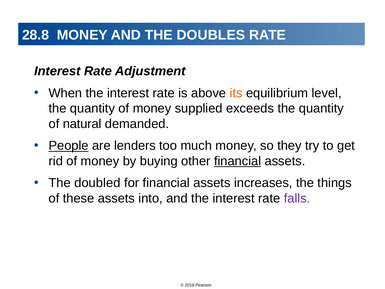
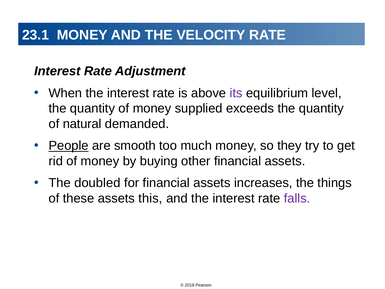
28.8: 28.8 -> 23.1 (36, 35)
DOUBLES: DOUBLES -> VELOCITY (211, 35)
its colour: orange -> purple (236, 93)
lenders: lenders -> smooth (135, 146)
financial underline: present -> none (238, 161)
into: into -> this (151, 198)
